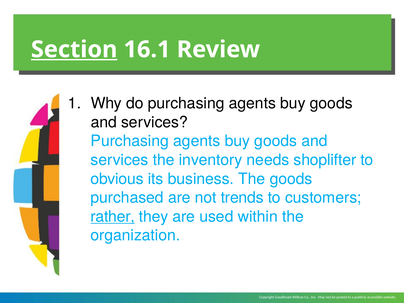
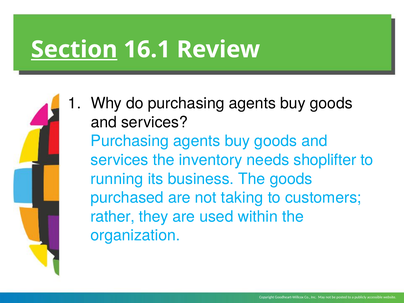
obvious: obvious -> running (117, 179)
trends: trends -> taking (242, 198)
rather underline: present -> none (113, 217)
